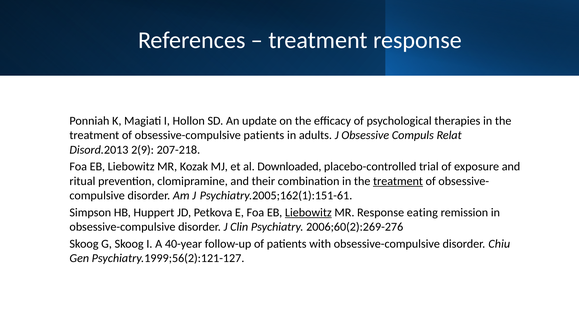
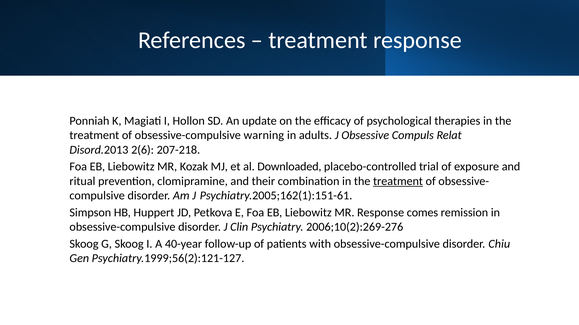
obsessive-compulsive patients: patients -> warning (264, 136)
2(9: 2(9 -> 2(6 (143, 150)
Liebowitz underline: present -> none (308, 213)
eating: eating -> comes (422, 213)
2006;60(2):269-276: 2006;60(2):269-276 -> 2006;10(2):269-276 (355, 227)
